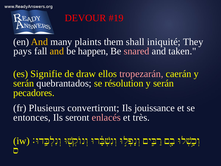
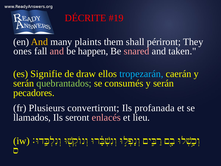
DEVOUR: DEVOUR -> DÉCRITE (86, 18)
iniquité: iniquité -> périront (164, 42)
pays: pays -> ones (23, 51)
and colour: yellow -> pink (57, 51)
tropezarán colour: pink -> light blue (141, 74)
quebrantados colour: white -> light green (64, 83)
résolution: résolution -> consumés (124, 83)
jouissance: jouissance -> profanada (155, 108)
entonces: entonces -> llamados (32, 117)
très: très -> lieu (141, 117)
